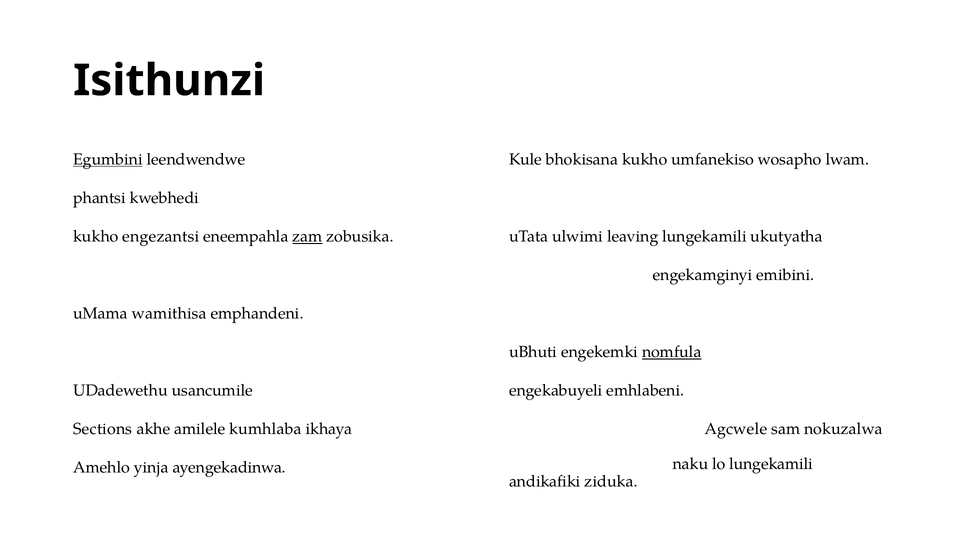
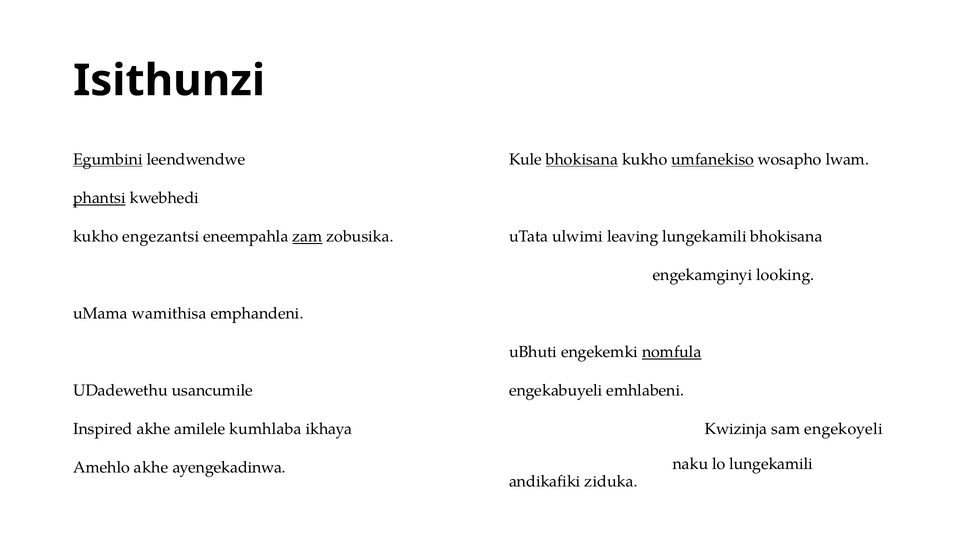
bhokisana underline: none -> present (582, 159)
umfanekiso underline: none -> present (713, 159)
phantsi underline: none -> present (99, 198)
lungekamili ukutyatha: ukutyatha -> bhokisana (787, 236)
emibini: emibini -> looking (785, 275)
Sections: Sections -> Inspired (103, 429)
Agcwele: Agcwele -> Kwizinja (736, 429)
nokuzalwa: nokuzalwa -> engekoyeli (843, 429)
Amehlo yinja: yinja -> akhe (151, 468)
